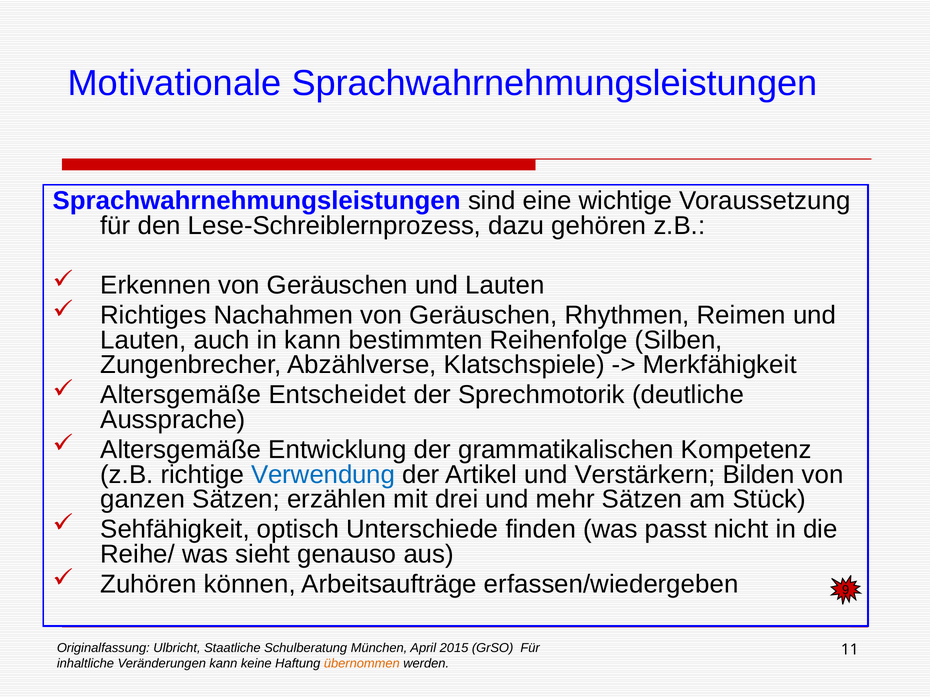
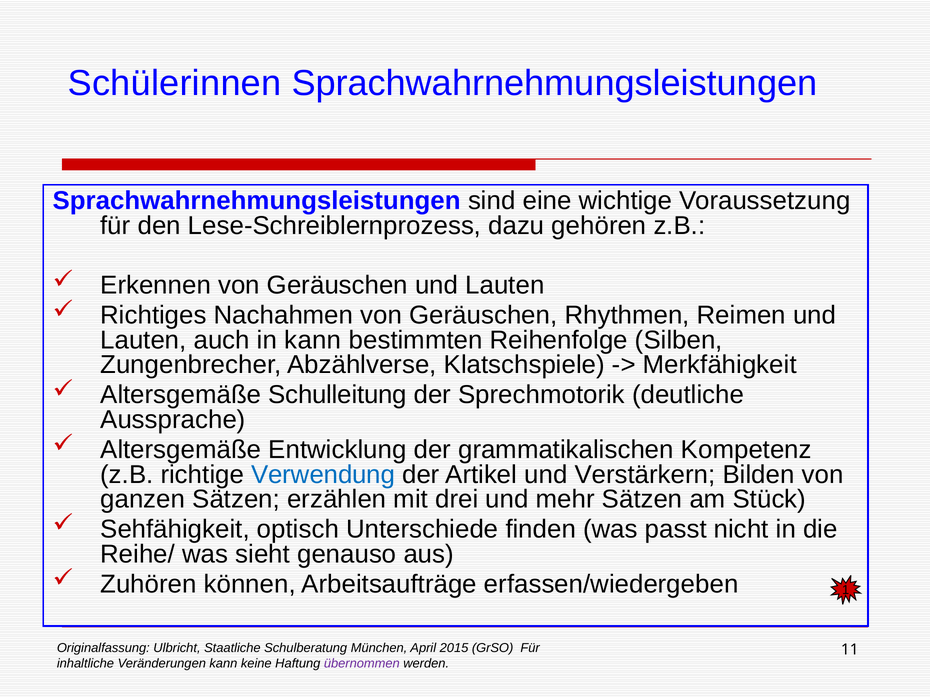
Motivationale: Motivationale -> Schülerinnen (175, 83)
Entscheidet: Entscheidet -> Schulleitung (338, 395)
9: 9 -> 1 (846, 590)
übernommen colour: orange -> purple (362, 664)
